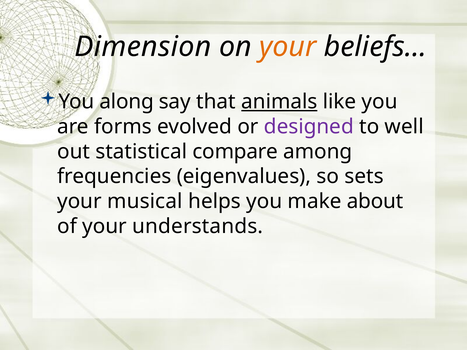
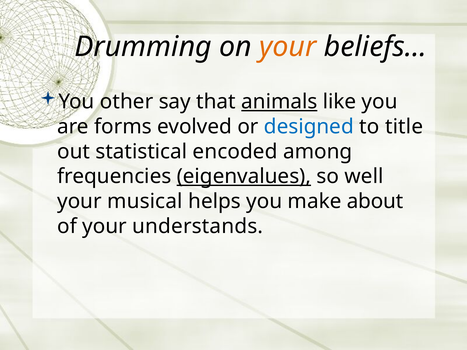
Dimension: Dimension -> Drumming (143, 47)
along: along -> other (127, 102)
designed colour: purple -> blue (309, 127)
well: well -> title (404, 127)
compare: compare -> encoded (235, 152)
eigenvalues underline: none -> present (244, 177)
sets: sets -> well (364, 177)
